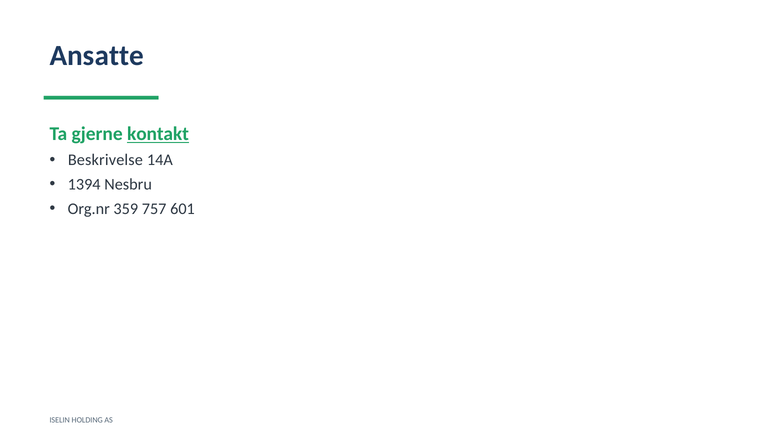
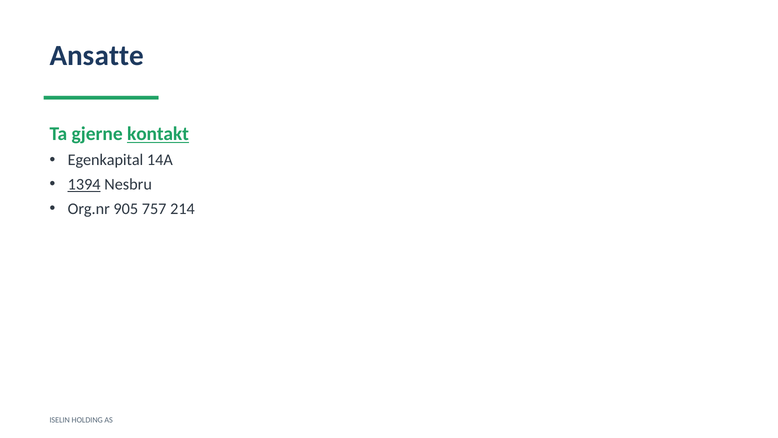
Beskrivelse: Beskrivelse -> Egenkapital (106, 160)
1394 underline: none -> present (84, 184)
359: 359 -> 905 (126, 209)
601: 601 -> 214 (182, 209)
